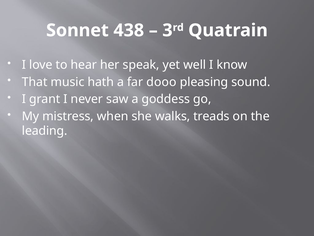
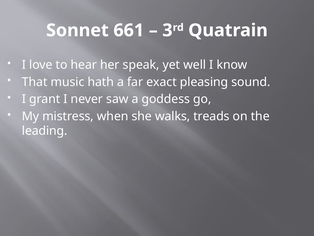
438: 438 -> 661 (129, 30)
dooo: dooo -> exact (162, 82)
